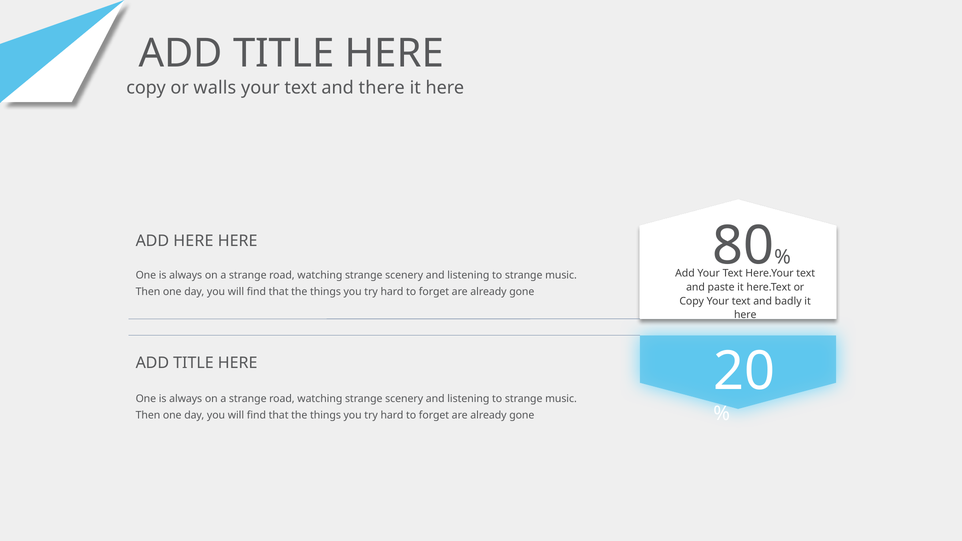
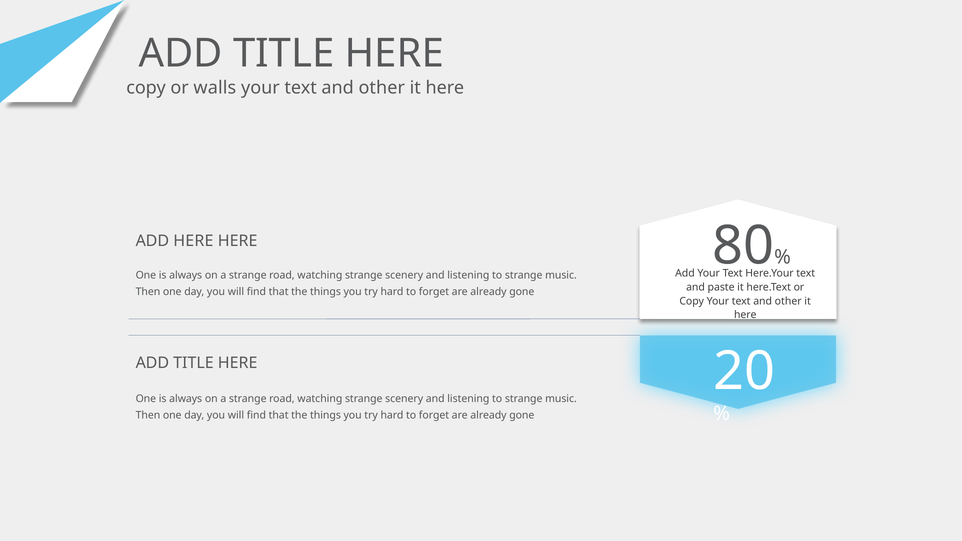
there: there -> other (382, 88)
badly: badly -> other (788, 301)
